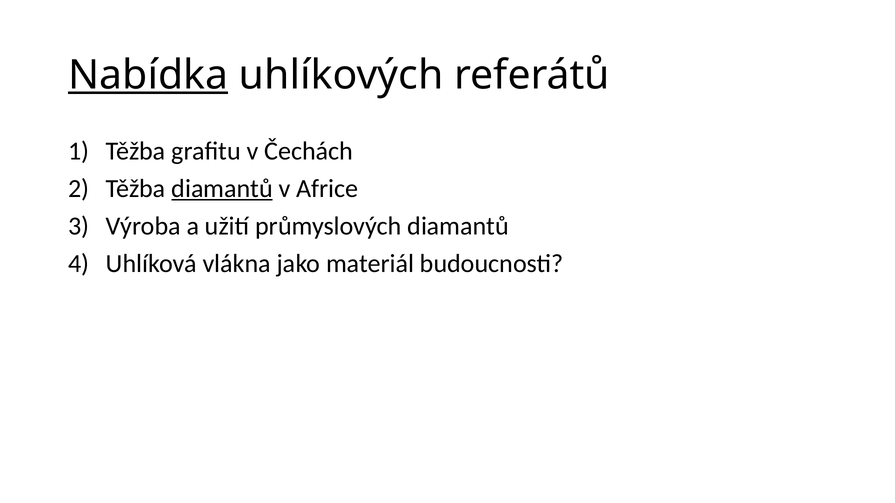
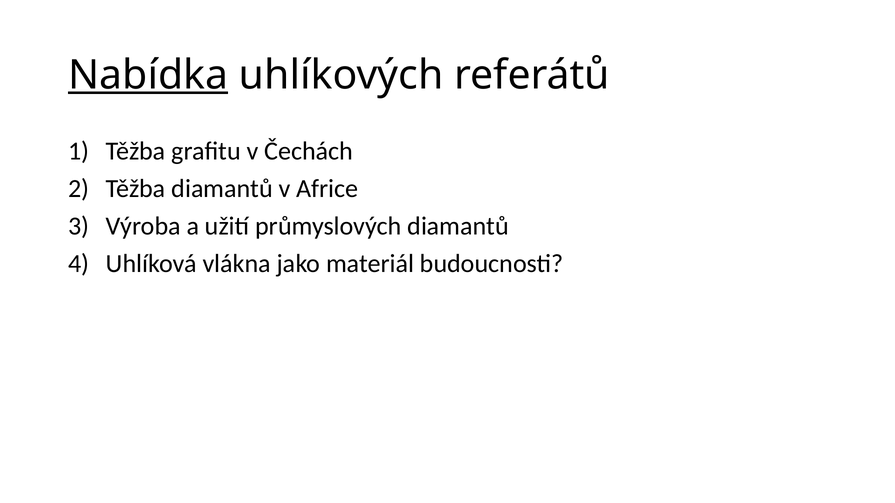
diamantů underline: present -> none (222, 189)
